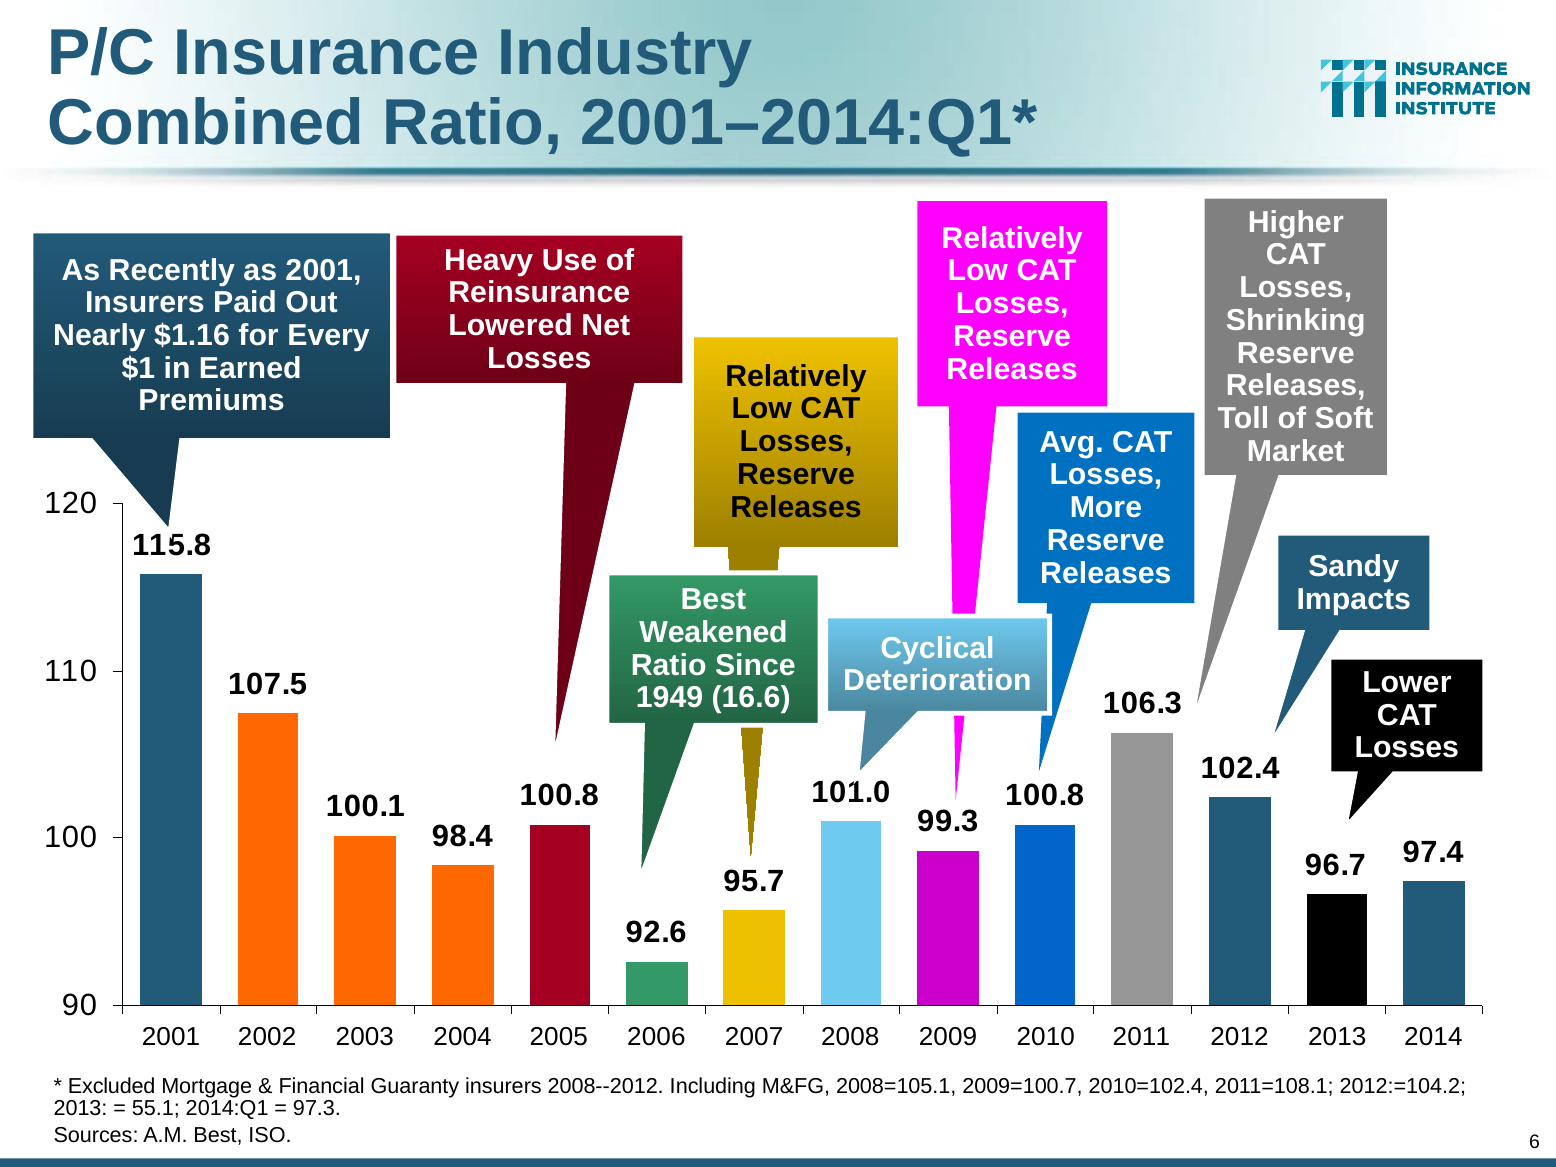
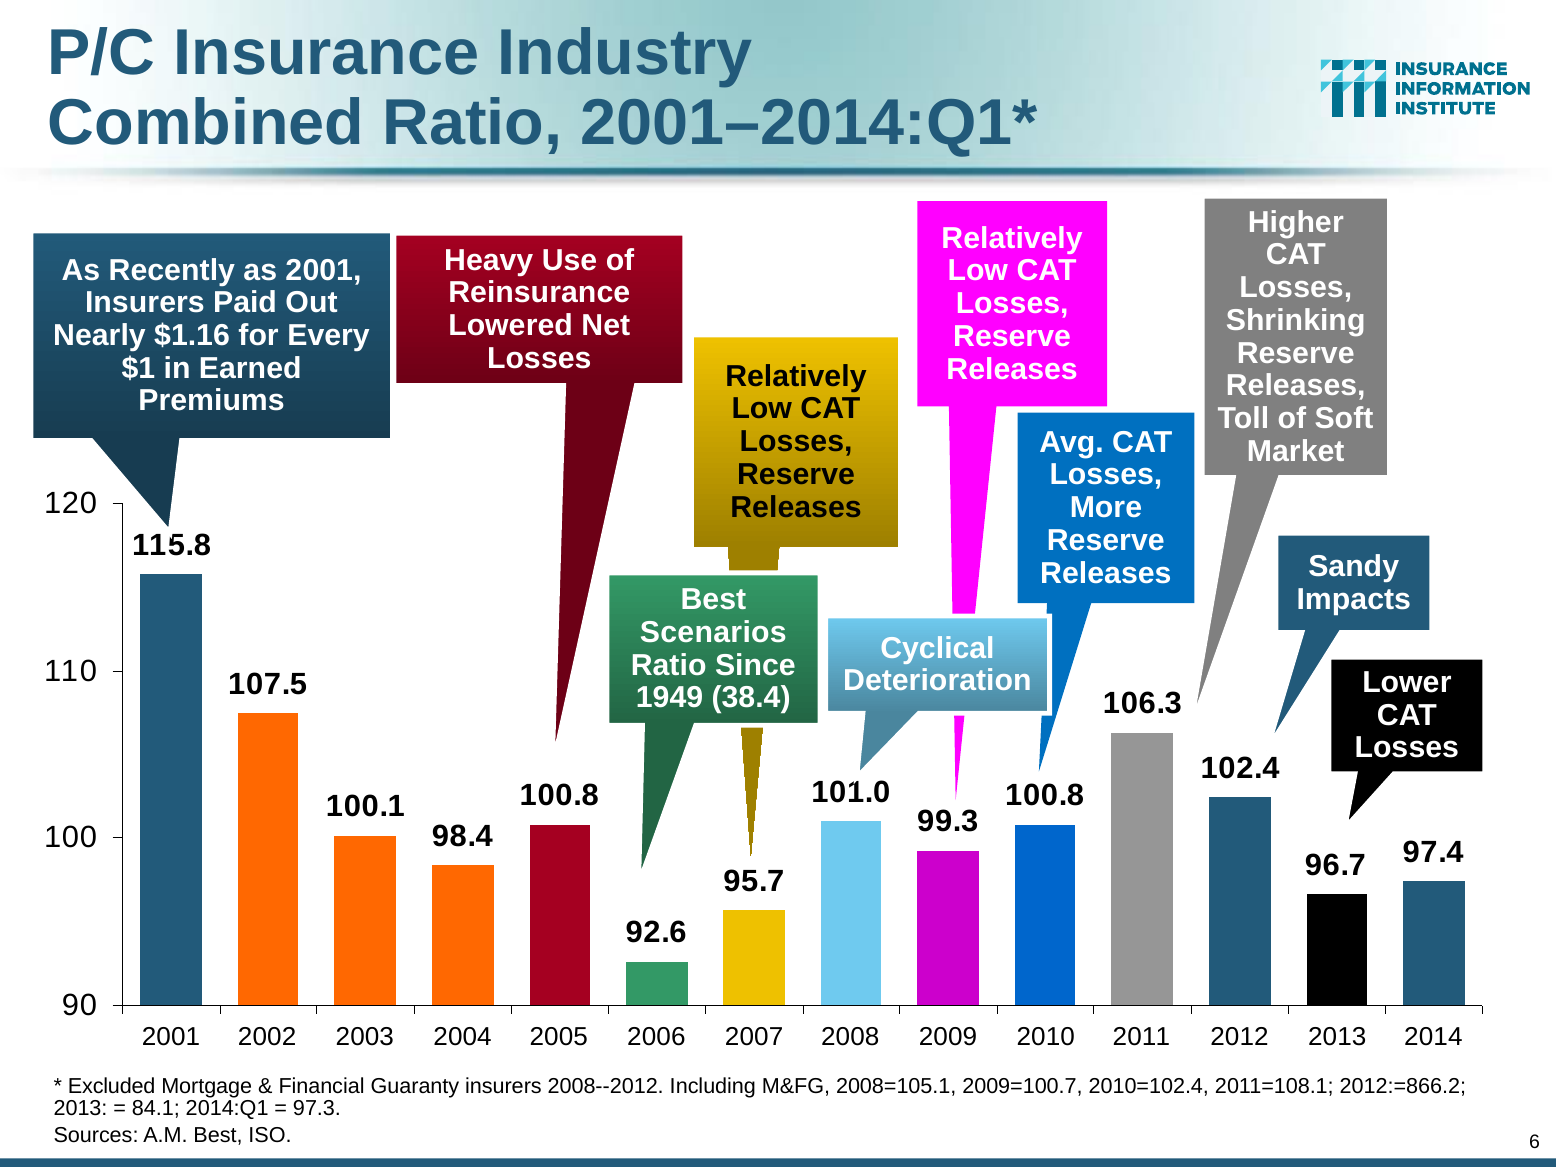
Weakened: Weakened -> Scenarios (713, 633)
16.6: 16.6 -> 38.4 (751, 698)
2012:=104.2: 2012:=104.2 -> 2012:=866.2 (1403, 1086)
55.1: 55.1 -> 84.1 (156, 1108)
